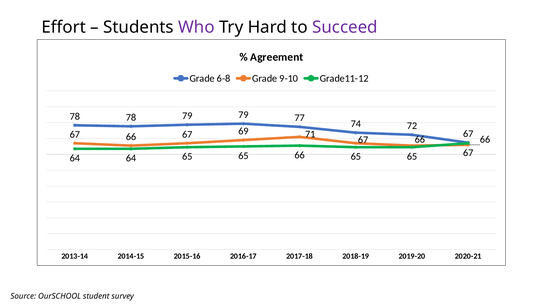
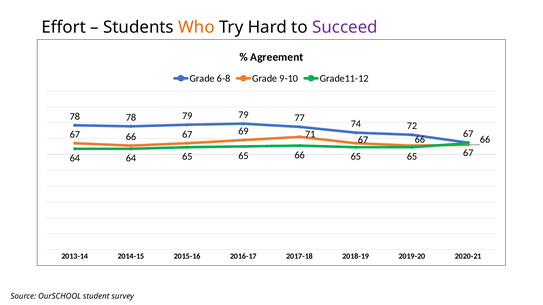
Who colour: purple -> orange (196, 27)
